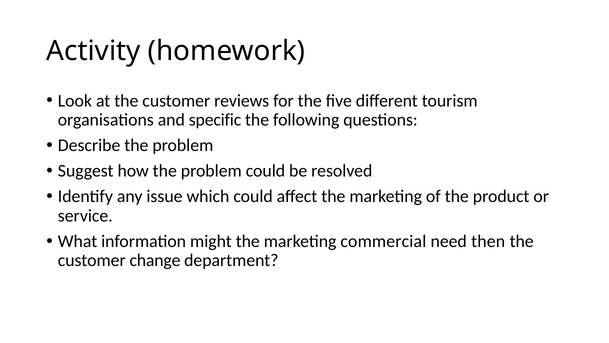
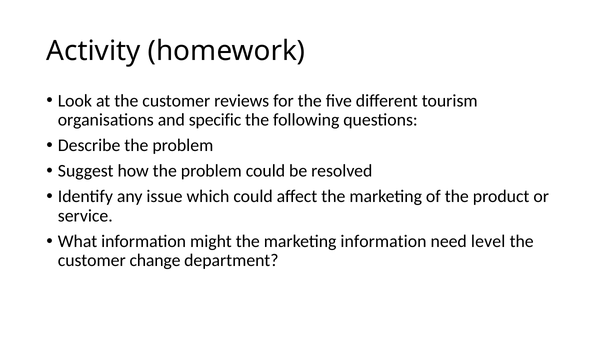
marketing commercial: commercial -> information (383, 241)
then: then -> level (488, 241)
